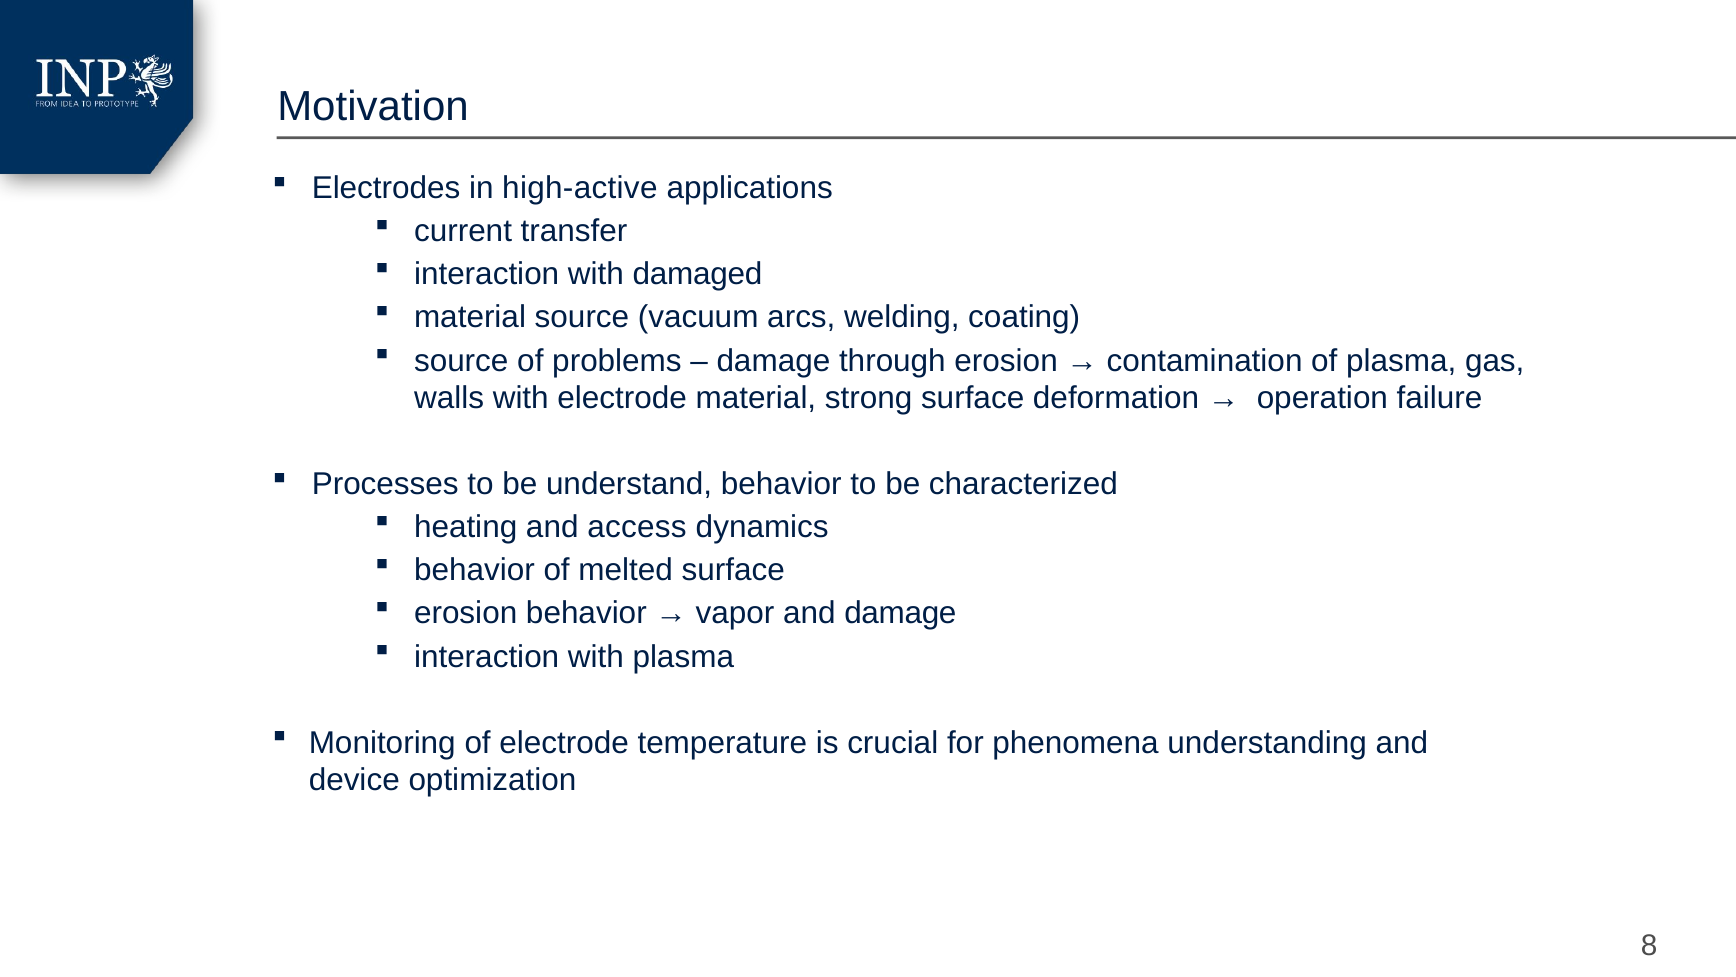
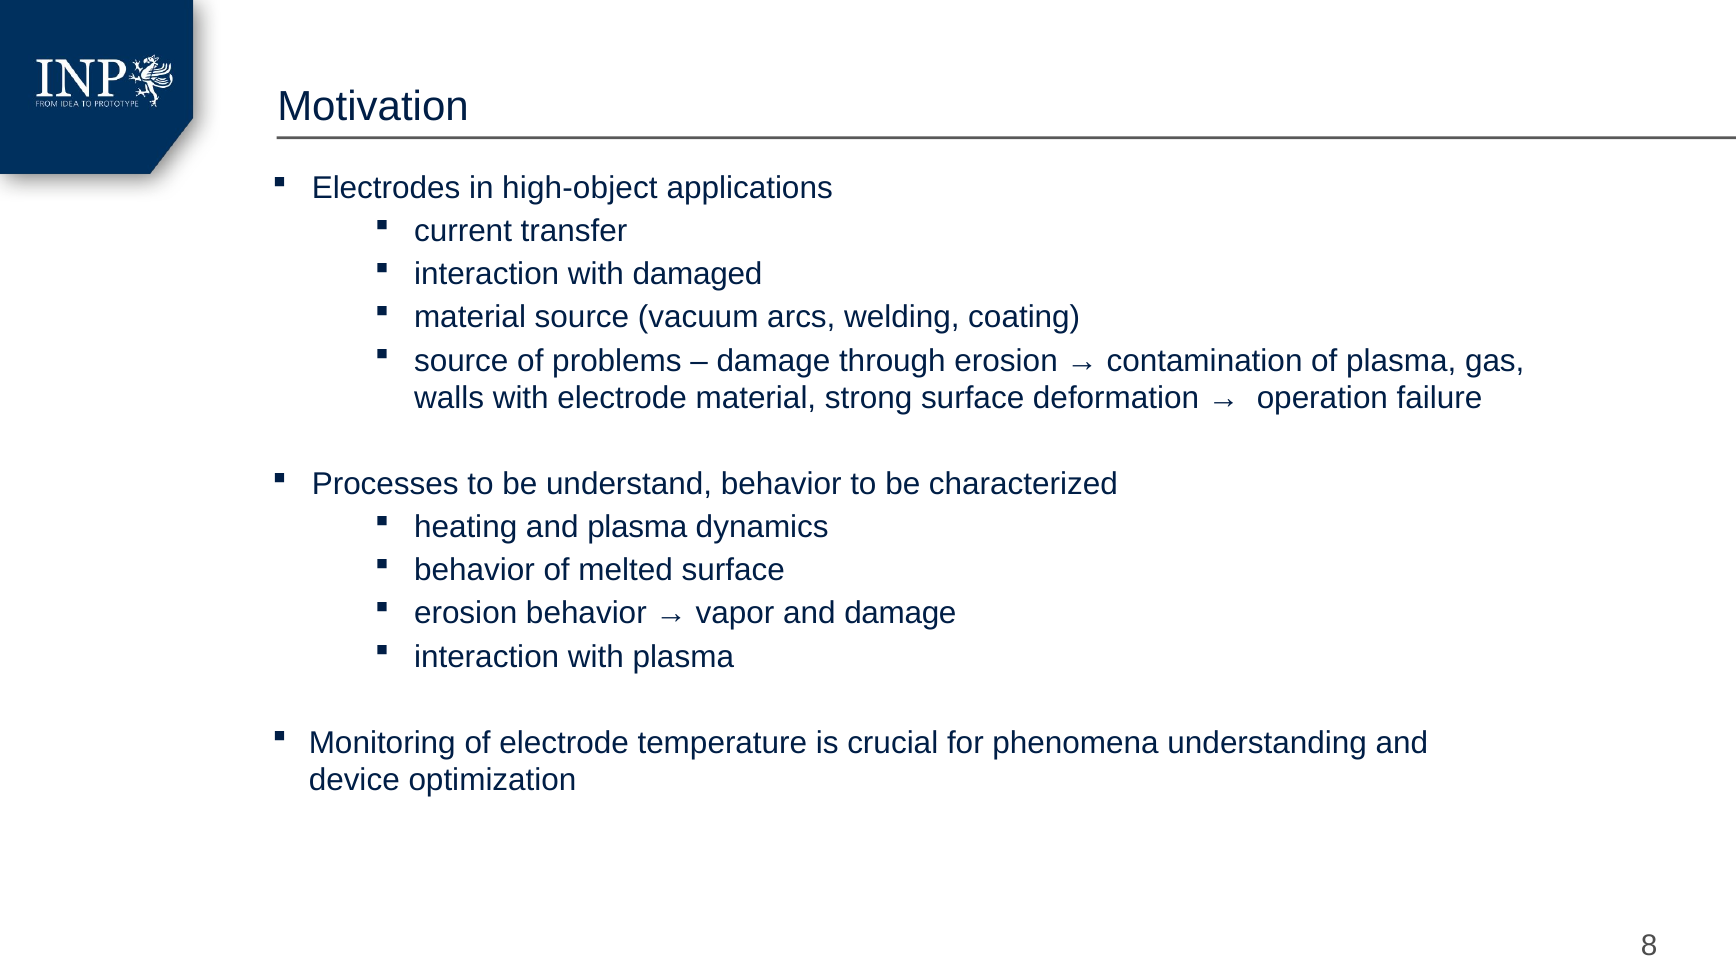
high-active: high-active -> high-object (580, 188)
and access: access -> plasma (637, 528)
